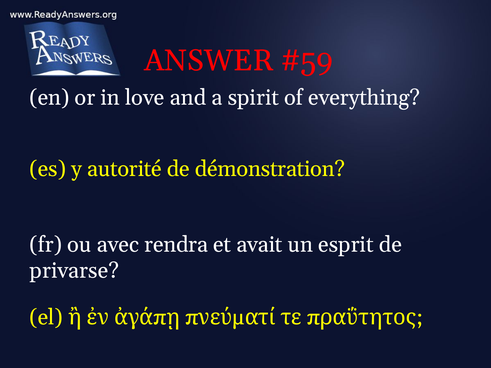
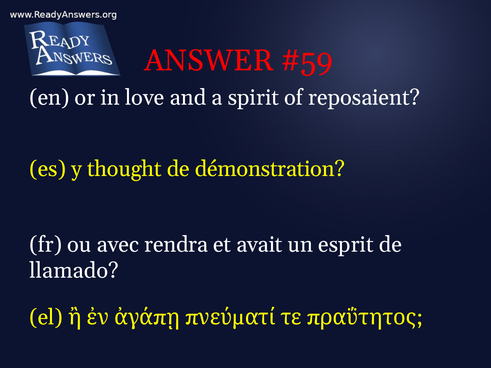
everything: everything -> reposaient (364, 98)
autorité: autorité -> thought (124, 169)
privarse: privarse -> llamado (74, 271)
